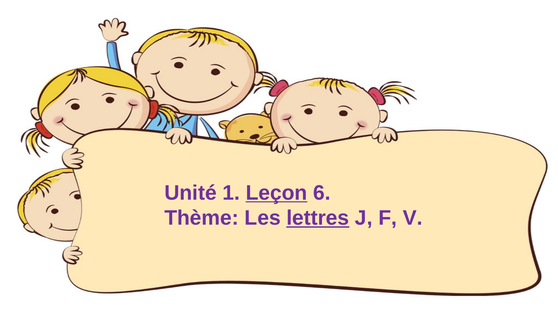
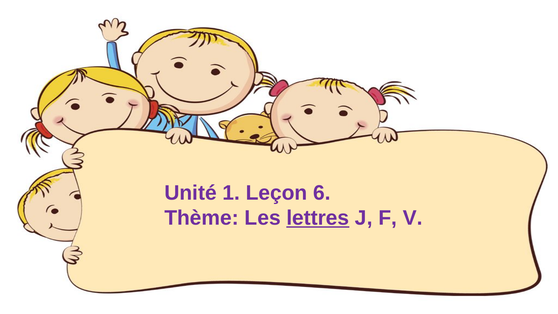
Leçon underline: present -> none (277, 193)
